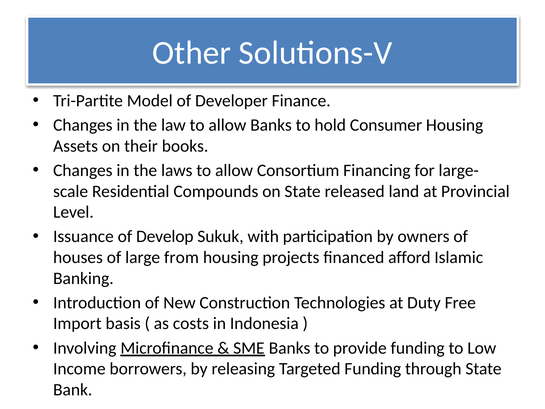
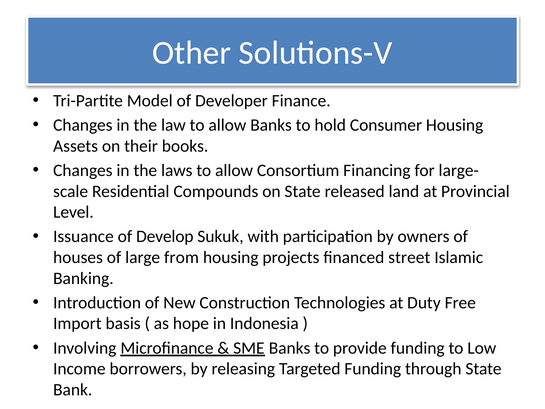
afford: afford -> street (409, 257)
costs: costs -> hope (191, 323)
